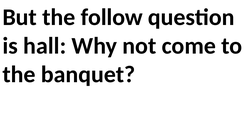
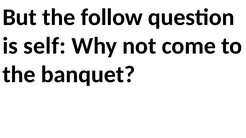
hall: hall -> self (45, 46)
